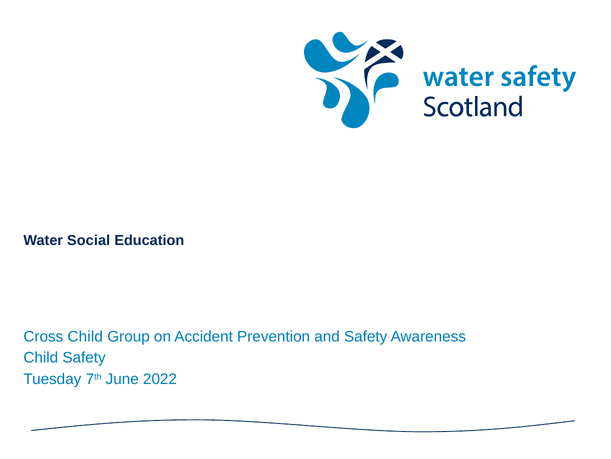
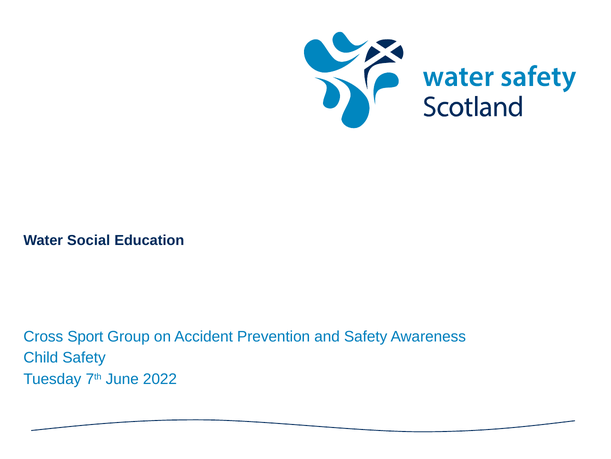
Cross Child: Child -> Sport (85, 336)
